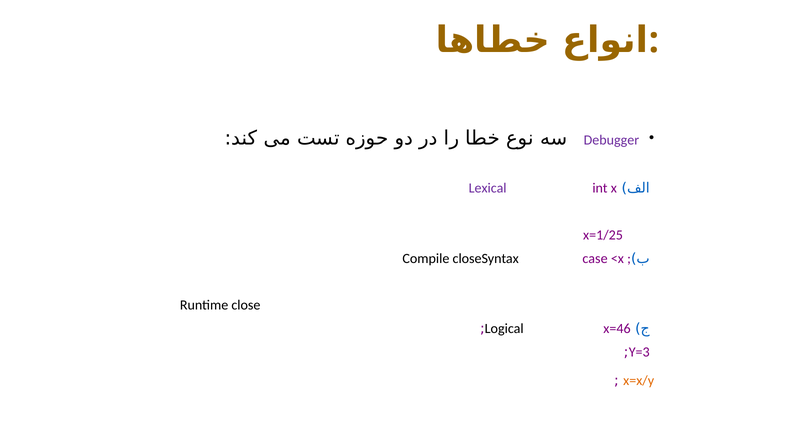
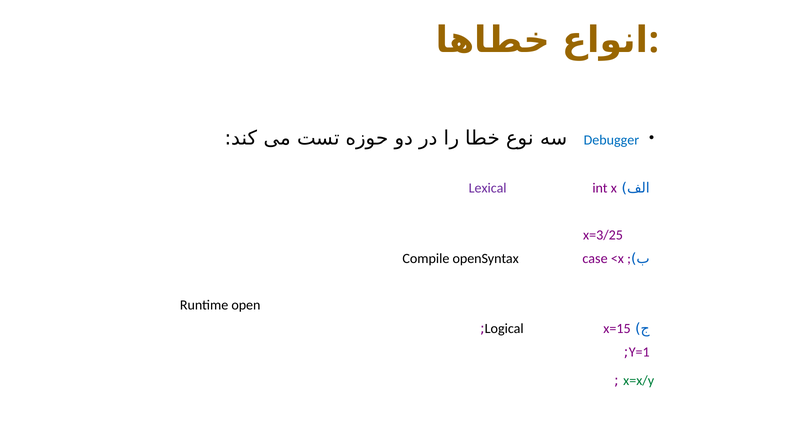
Debugger colour: purple -> blue (611, 140)
x=1/25: x=1/25 -> x=3/25 (603, 235)
Compile close: close -> open (467, 259)
Runtime close: close -> open (246, 305)
x=46: x=46 -> x=15 (617, 329)
Y=3: Y=3 -> Y=1 (639, 352)
x=x/y colour: orange -> green (639, 381)
